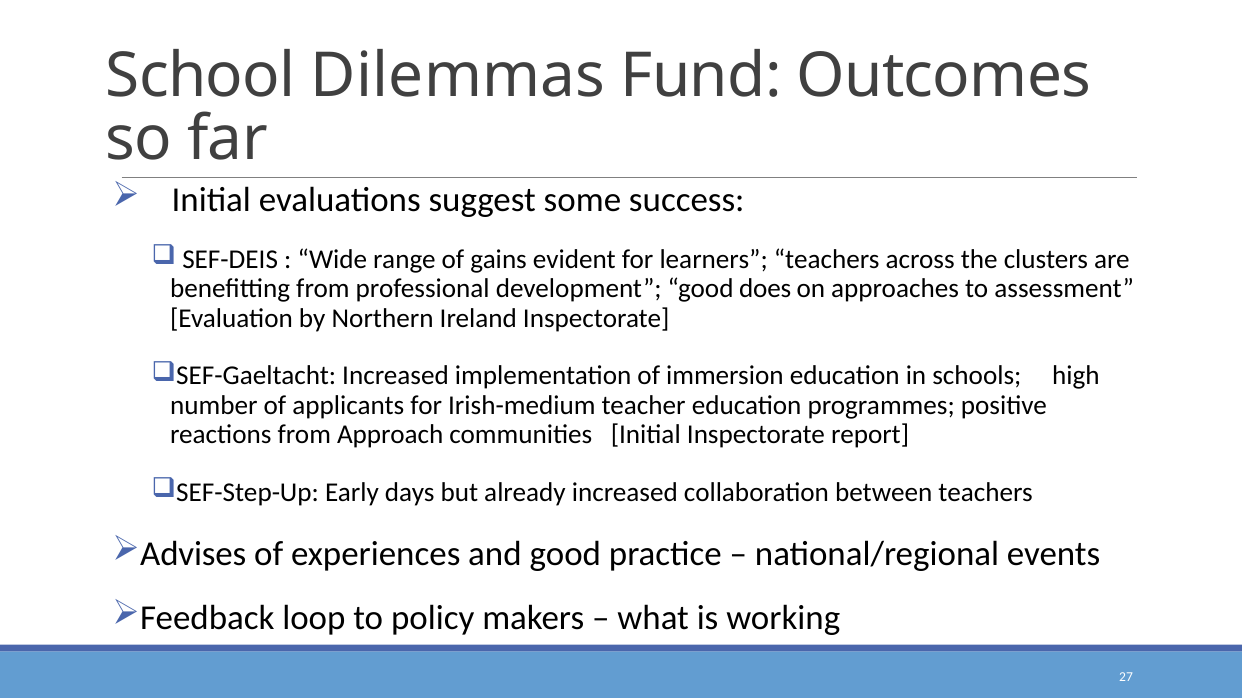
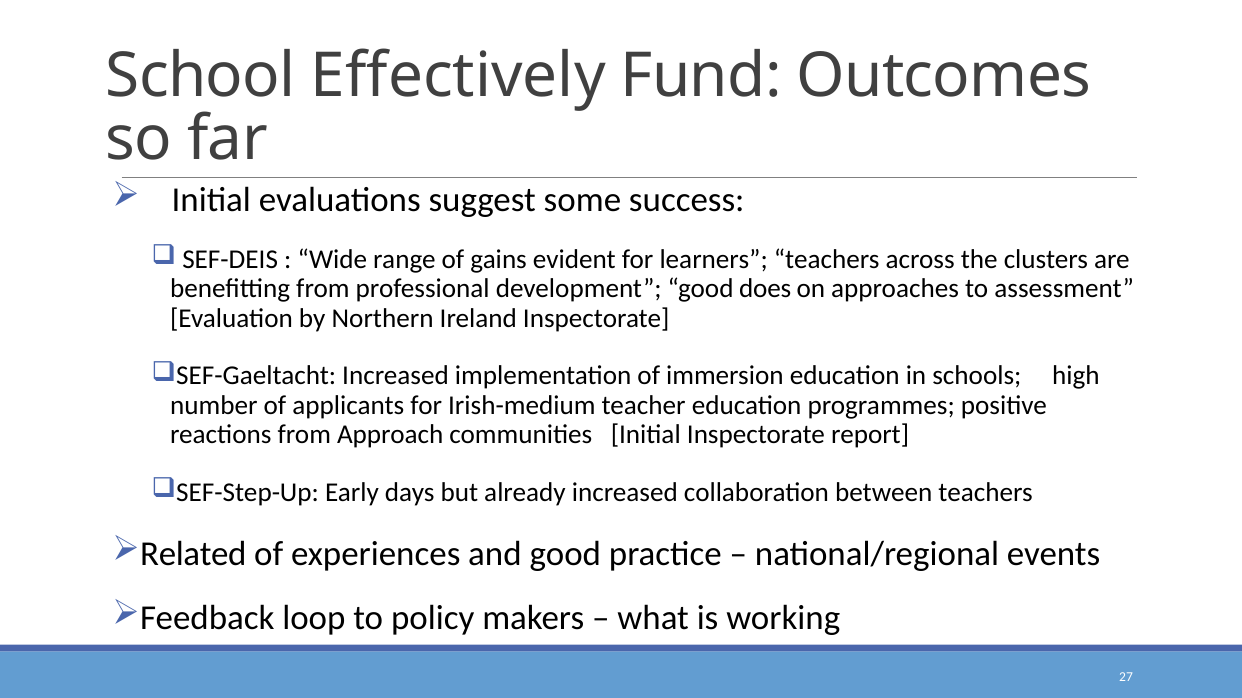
Dilemmas: Dilemmas -> Effectively (458, 76)
Advises: Advises -> Related (193, 555)
